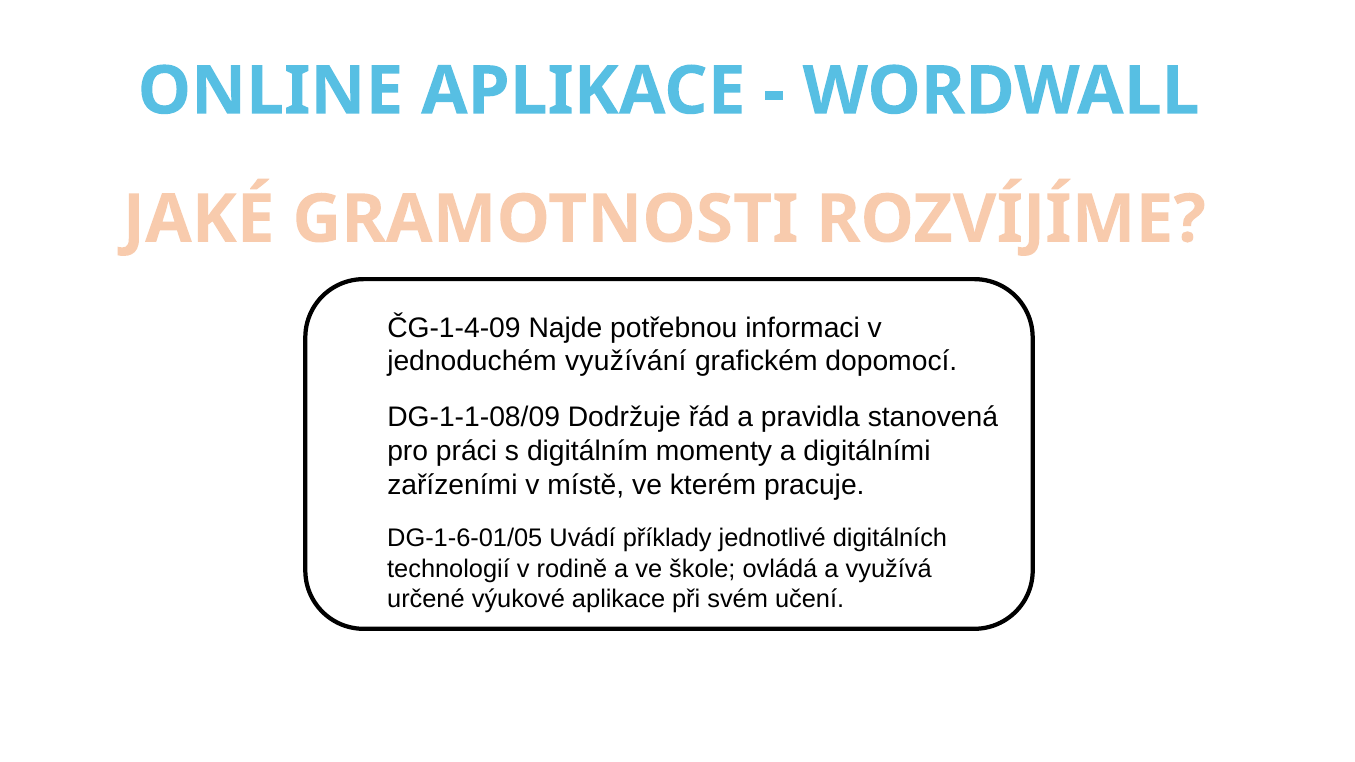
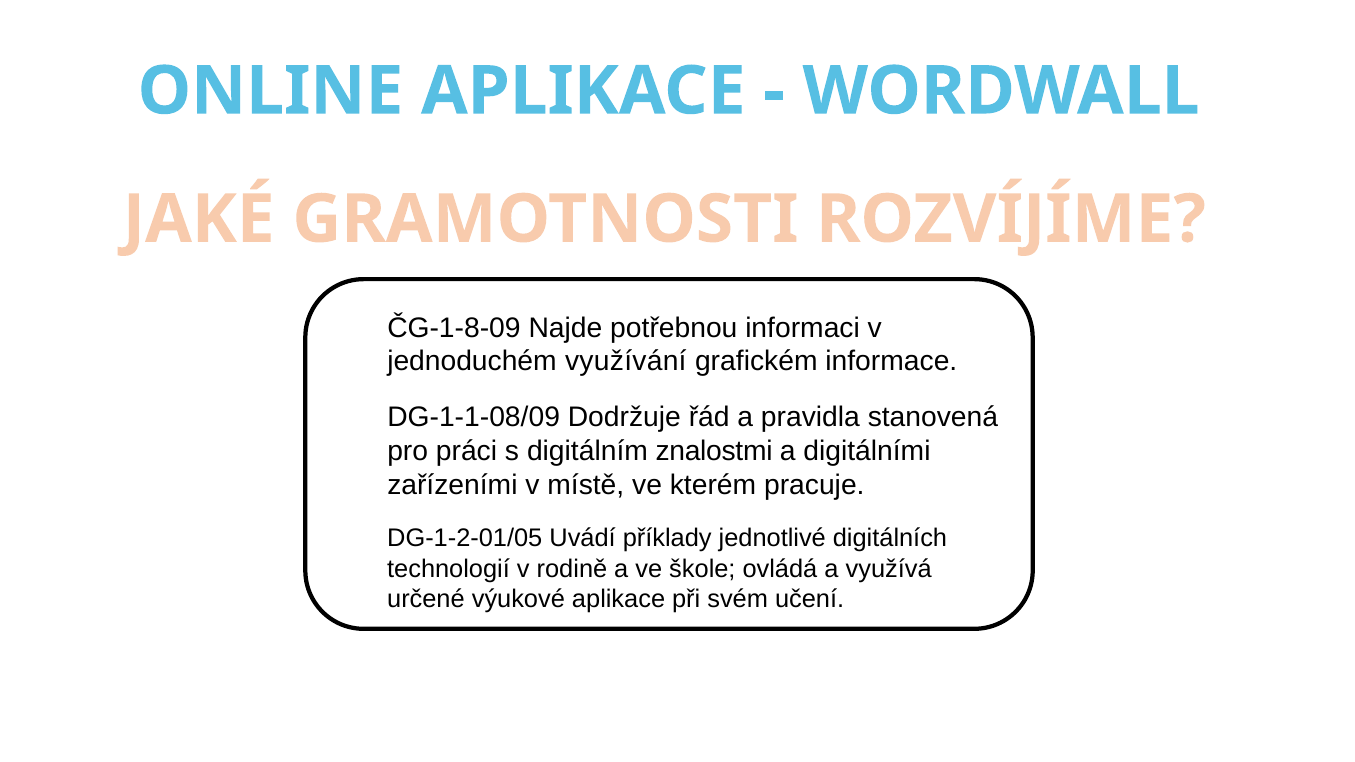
ČG-1-4-09: ČG-1-4-09 -> ČG-1-8-09 (454, 328)
dopomocí: dopomocí -> informace (891, 362)
momenty: momenty -> znalostmi (714, 451)
DG-1-6-01/05: DG-1-6-01/05 -> DG-1-2-01/05 (465, 538)
